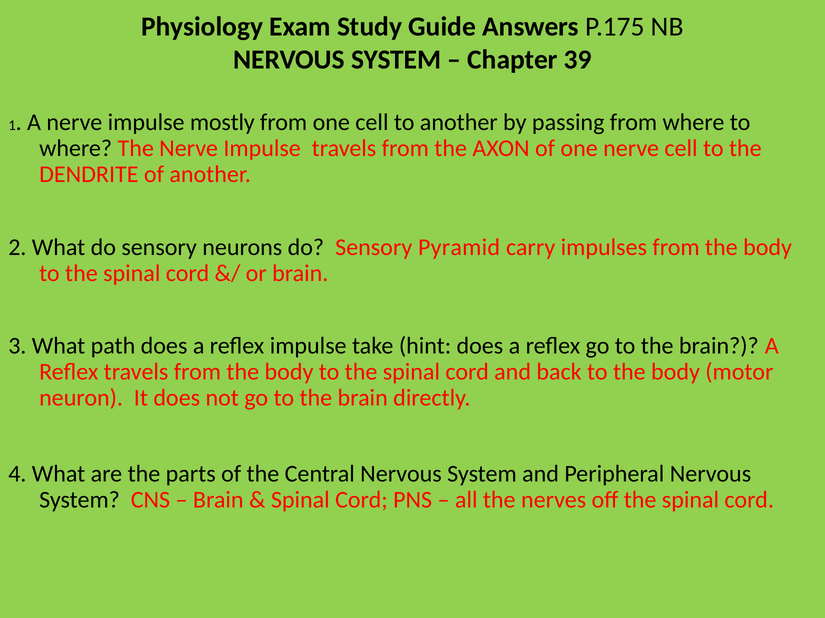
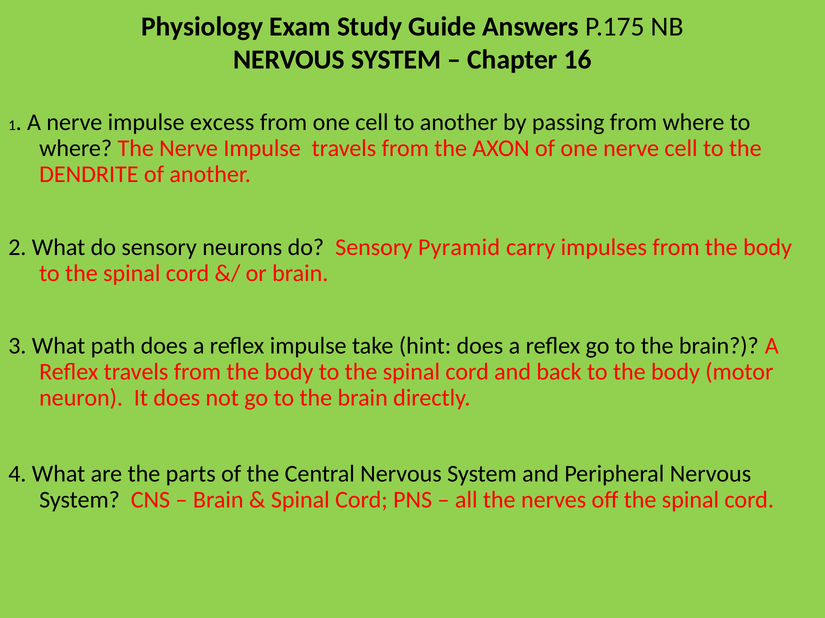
39: 39 -> 16 (578, 60)
mostly: mostly -> excess (222, 122)
